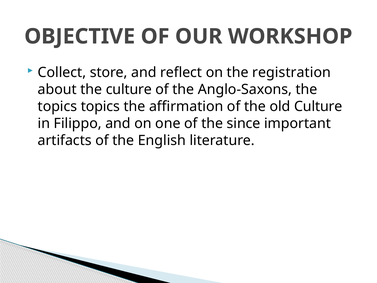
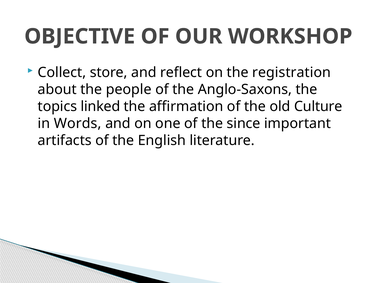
the culture: culture -> people (129, 89)
topics topics: topics -> linked (100, 106)
Filippo: Filippo -> Words (78, 123)
